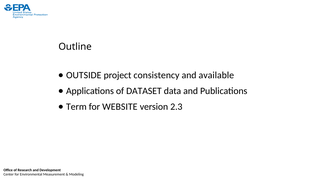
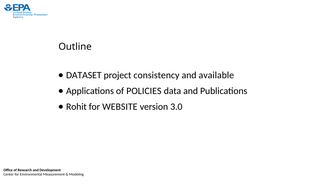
OUTSIDE: OUTSIDE -> DATASET (84, 75)
DATASET: DATASET -> POLICIES (144, 91)
Term: Term -> Rohit (76, 106)
2.3: 2.3 -> 3.0 (176, 106)
